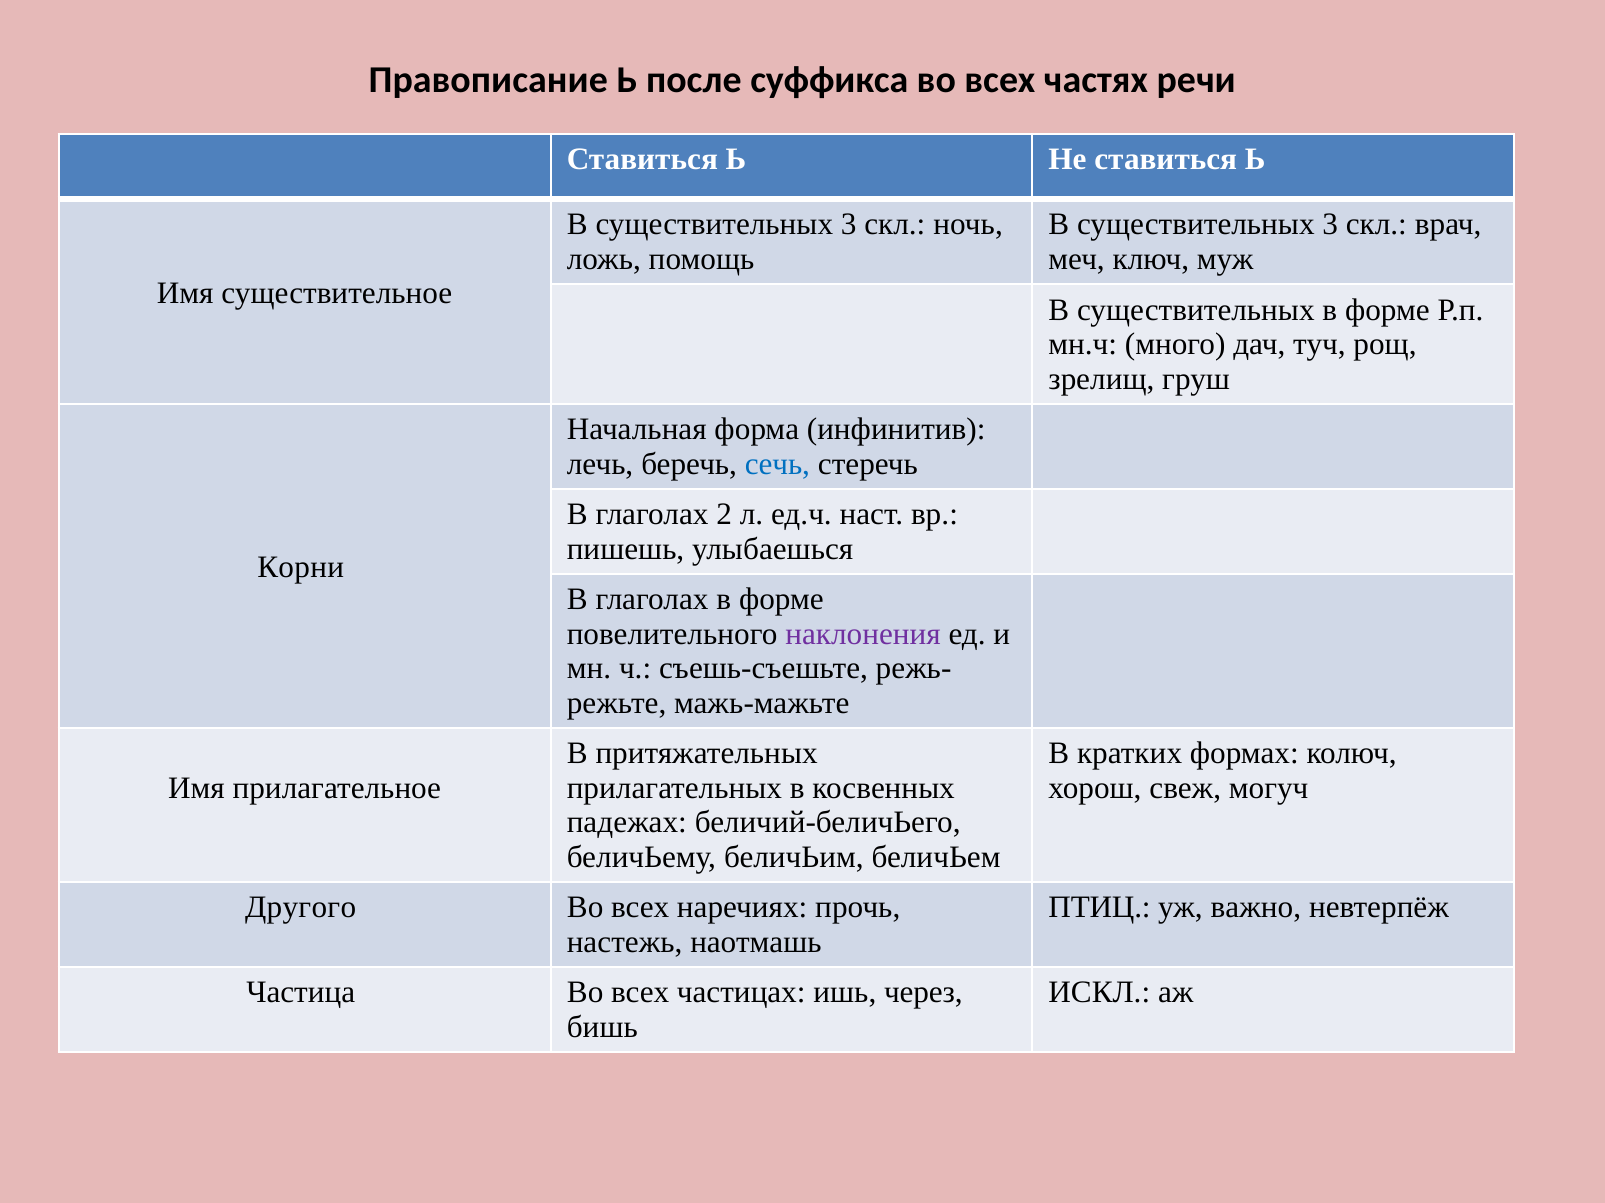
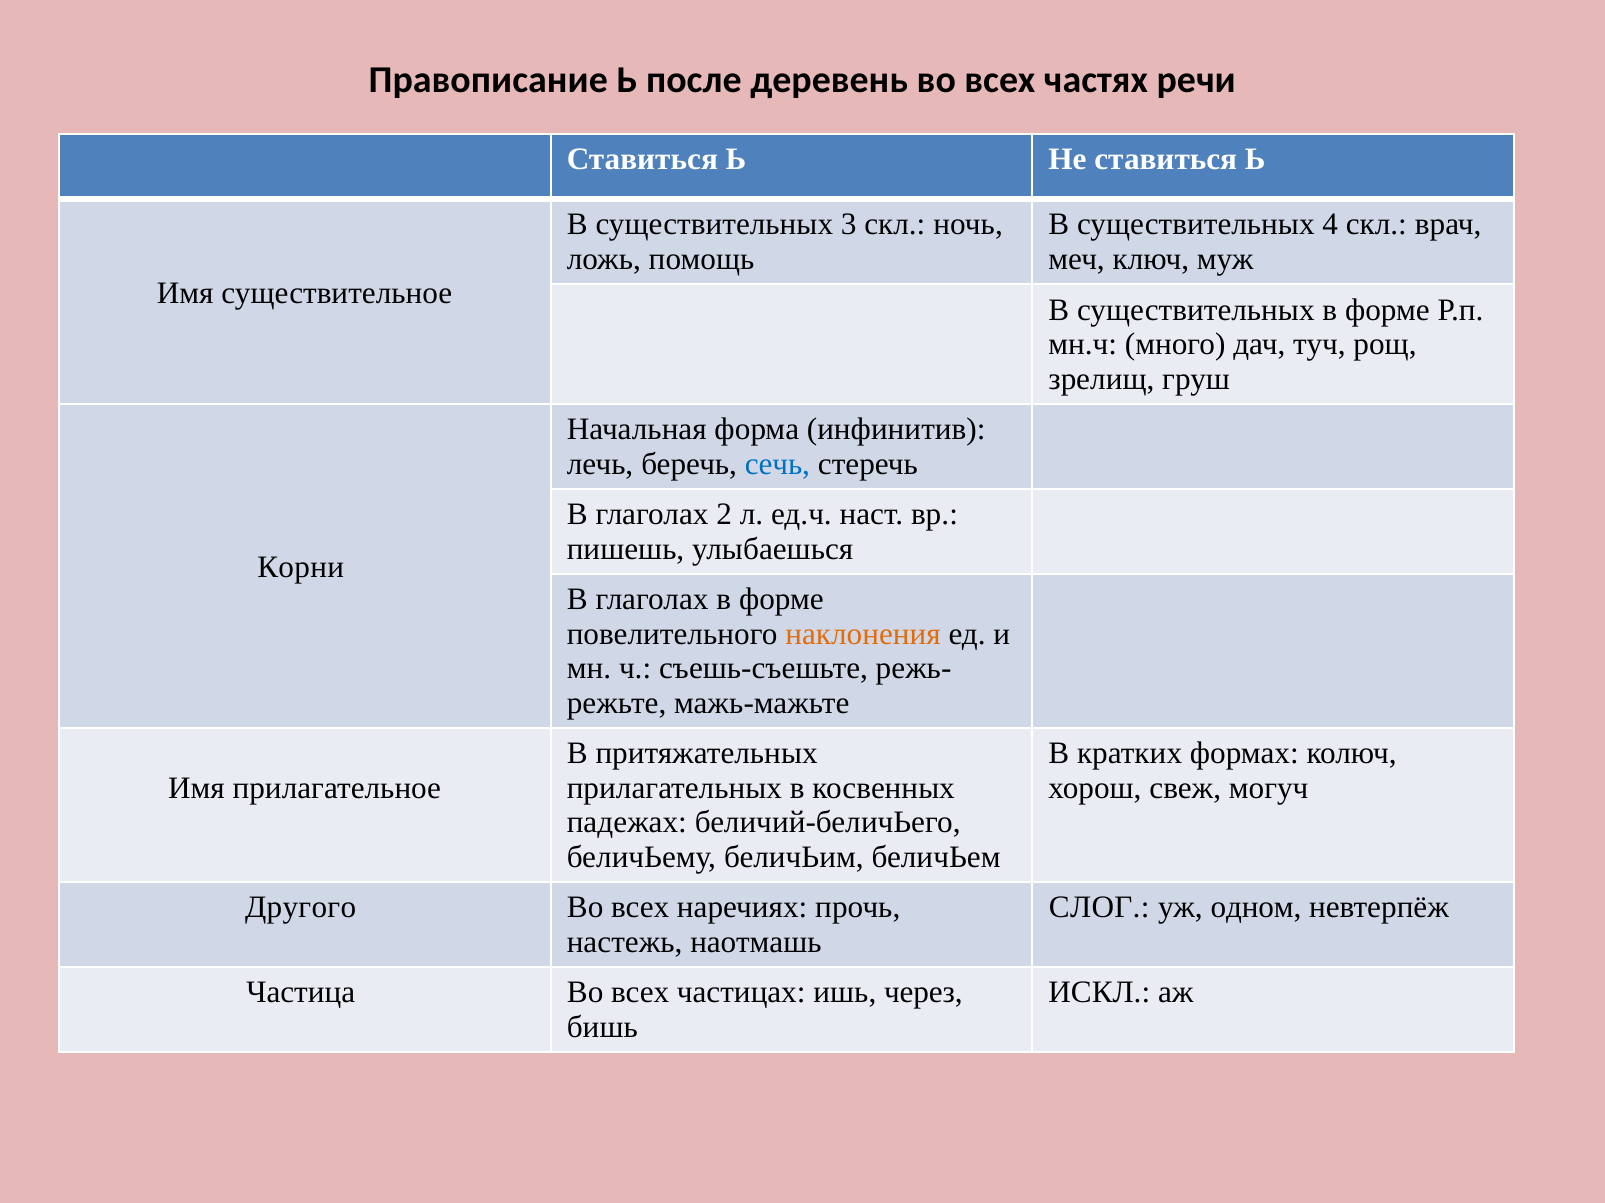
суффикса: суффикса -> деревень (829, 80)
3: 3 -> 4 (1330, 225)
наклонения colour: purple -> orange (863, 634)
ПТИЦ: ПТИЦ -> СЛОГ (1099, 908)
важно: важно -> одном (1256, 908)
